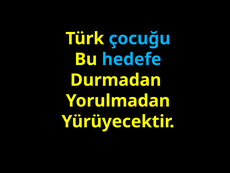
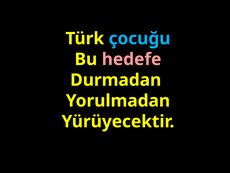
hedefe colour: light blue -> pink (132, 59)
